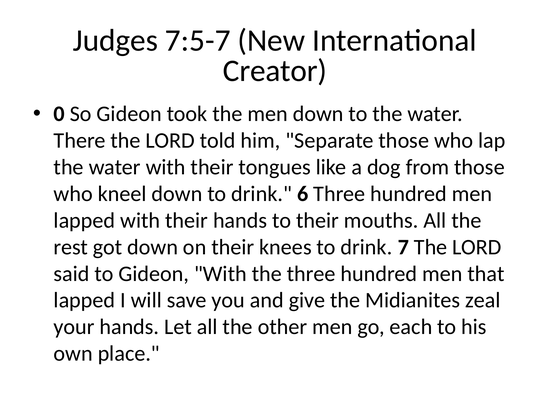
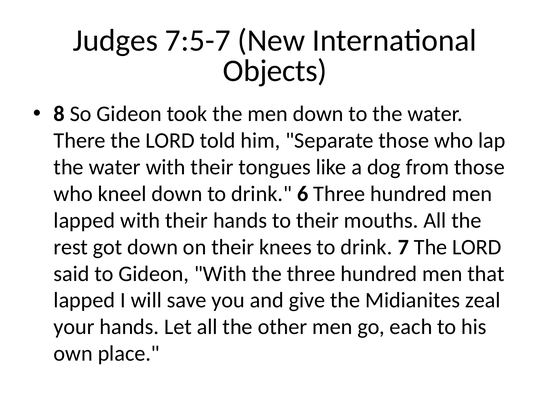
Creator: Creator -> Objects (275, 71)
0: 0 -> 8 (59, 114)
